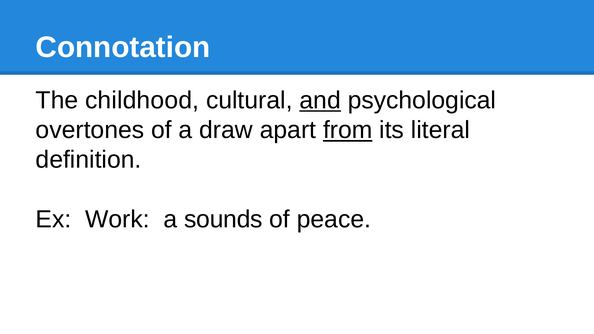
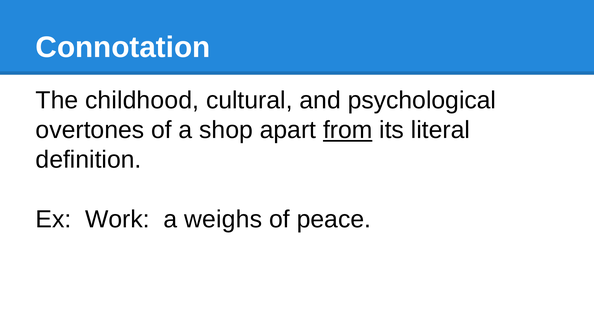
and underline: present -> none (320, 100)
draw: draw -> shop (226, 130)
sounds: sounds -> weighs (223, 219)
